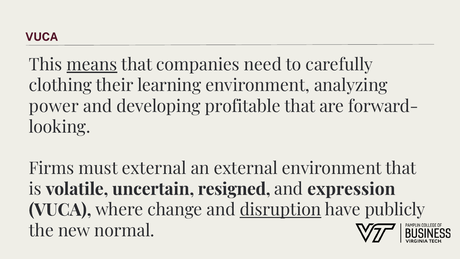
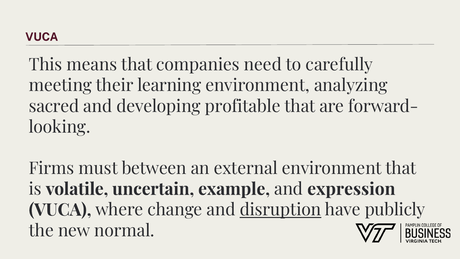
means underline: present -> none (92, 65)
clothing: clothing -> meeting (60, 86)
power: power -> sacred (54, 106)
must external: external -> between (154, 168)
resigned: resigned -> example (234, 189)
